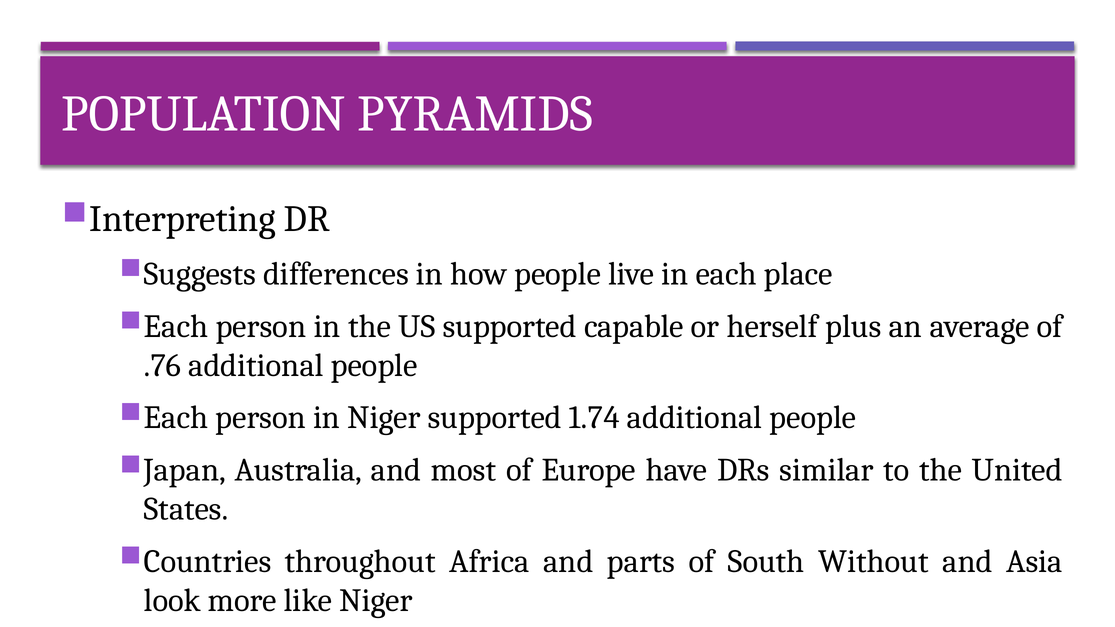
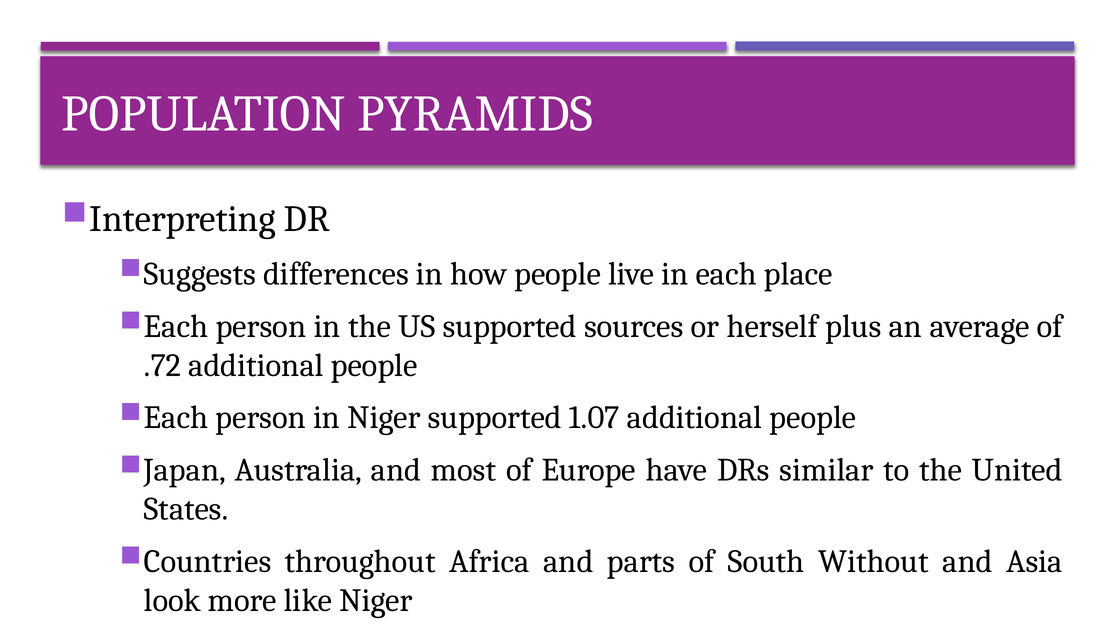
capable: capable -> sources (634, 326)
.76: .76 -> .72 (162, 365)
1.74: 1.74 -> 1.07 (594, 418)
